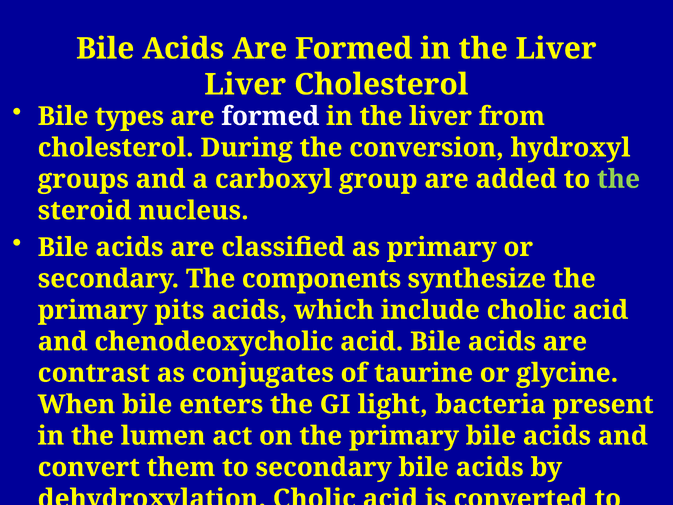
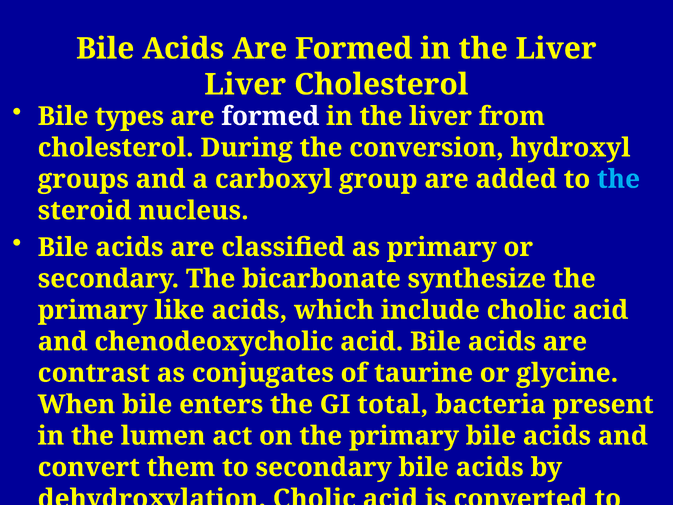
the colour: light green -> light blue (619, 179)
components: components -> bicarbonate (321, 279)
pits: pits -> like (179, 310)
light: light -> total (393, 404)
